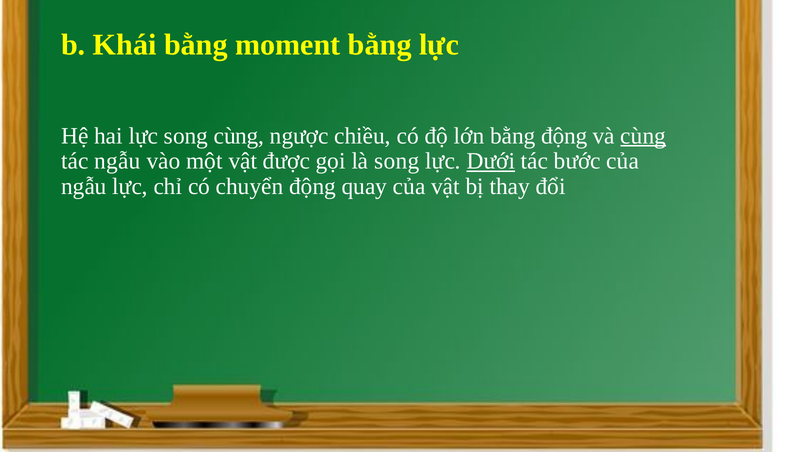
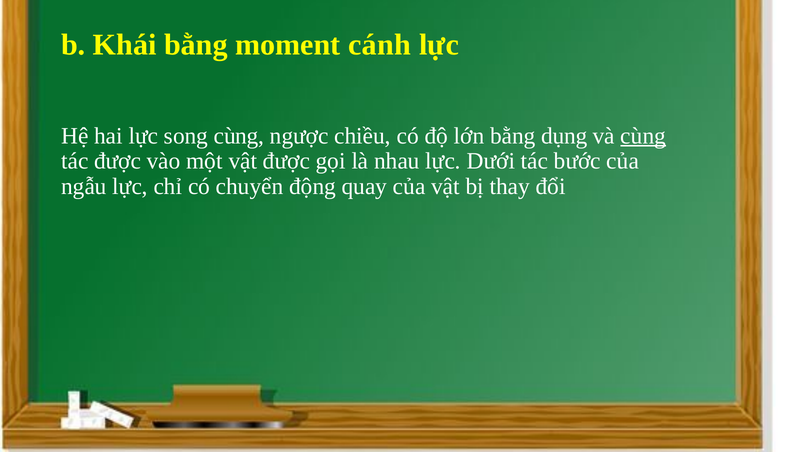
moment bằng: bằng -> cánh (380, 45)
bằng động: động -> dụng (564, 136)
tác ngẫu: ngẫu -> được (118, 161)
là song: song -> nhau (397, 161)
Dưới underline: present -> none (491, 161)
